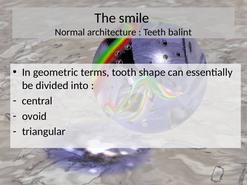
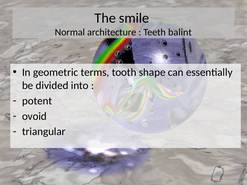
central: central -> potent (37, 101)
